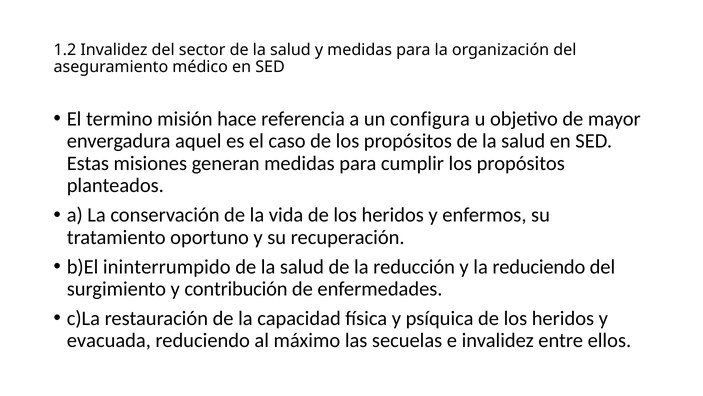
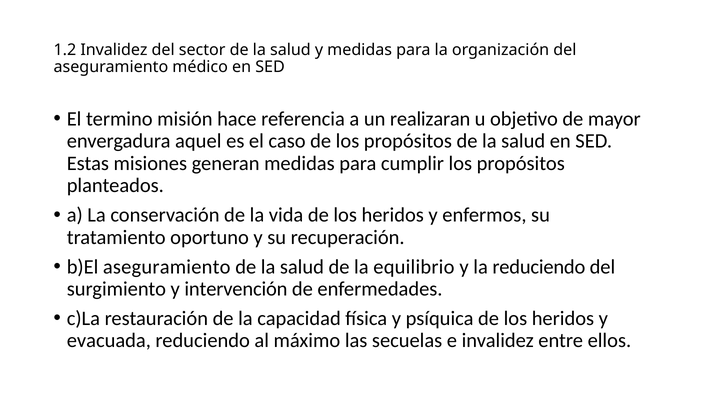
configura: configura -> realizaran (430, 119)
b)El ininterrumpido: ininterrumpido -> aseguramiento (167, 266)
reducción: reducción -> equilibrio (414, 266)
contribución: contribución -> intervención (236, 289)
